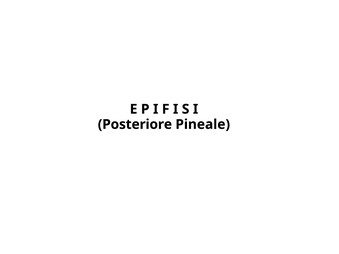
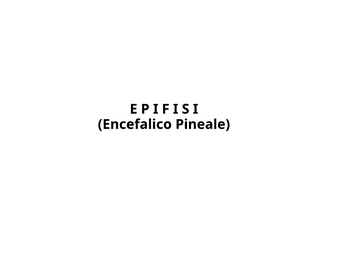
Posteriore: Posteriore -> Encefalico (135, 124)
